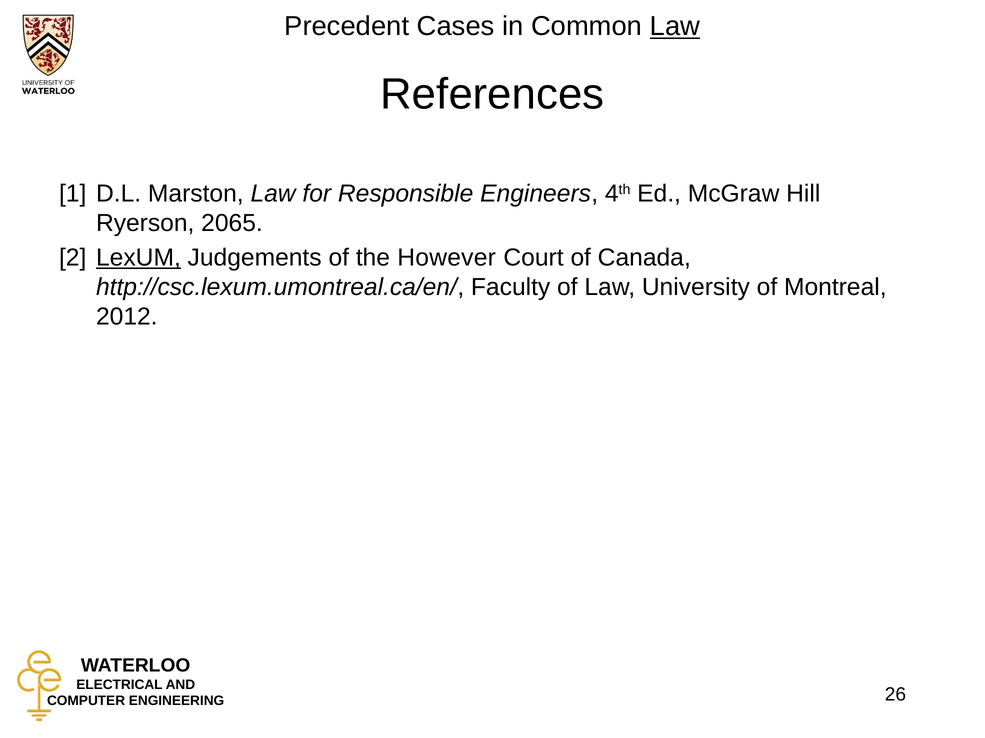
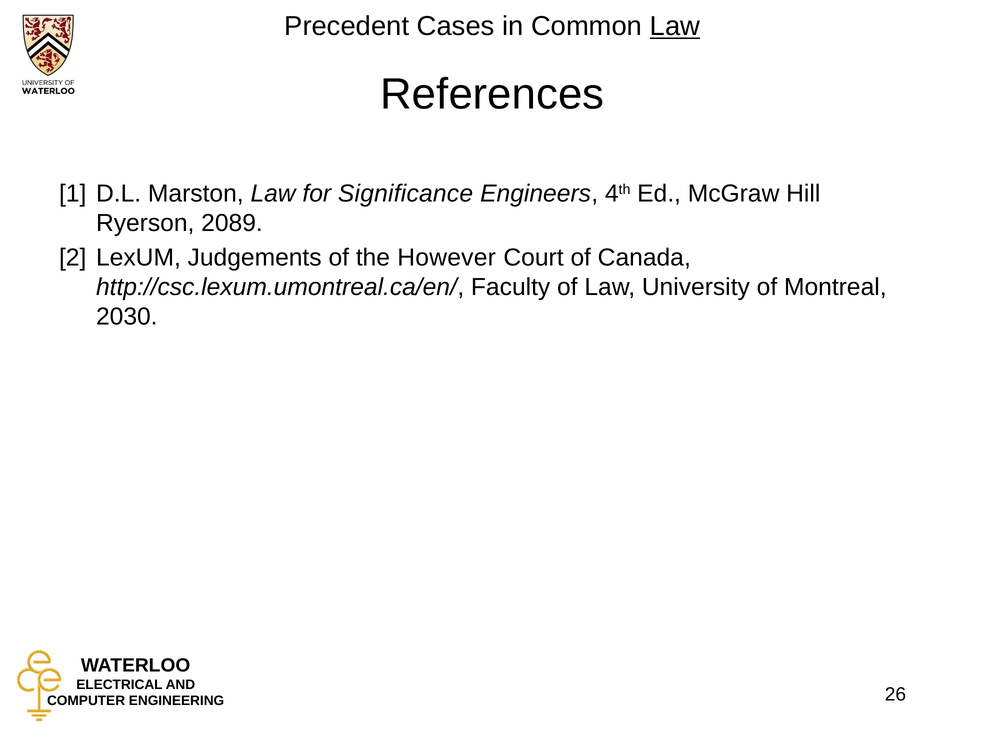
Responsible: Responsible -> Significance (406, 194)
2065: 2065 -> 2089 (232, 223)
LexUM underline: present -> none (138, 258)
2012: 2012 -> 2030 (127, 317)
